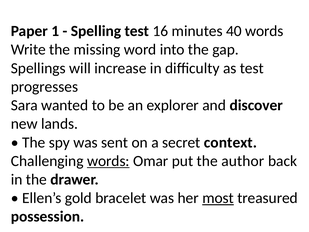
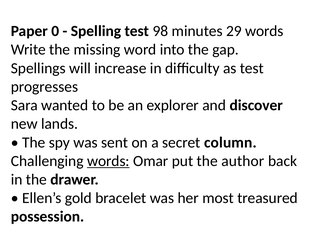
1: 1 -> 0 (55, 31)
16: 16 -> 98 (160, 31)
40: 40 -> 29 (234, 31)
context: context -> column (230, 142)
most underline: present -> none (218, 198)
